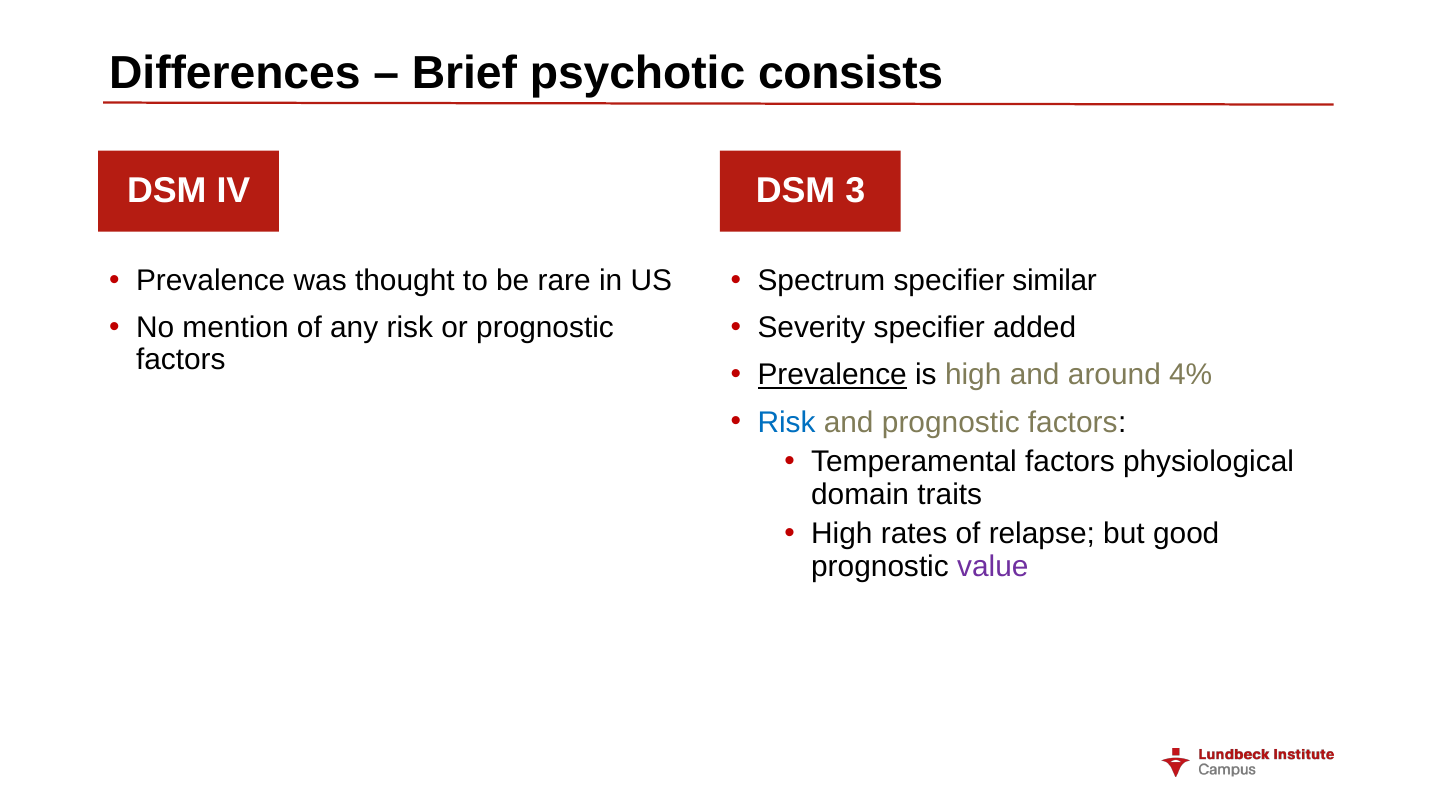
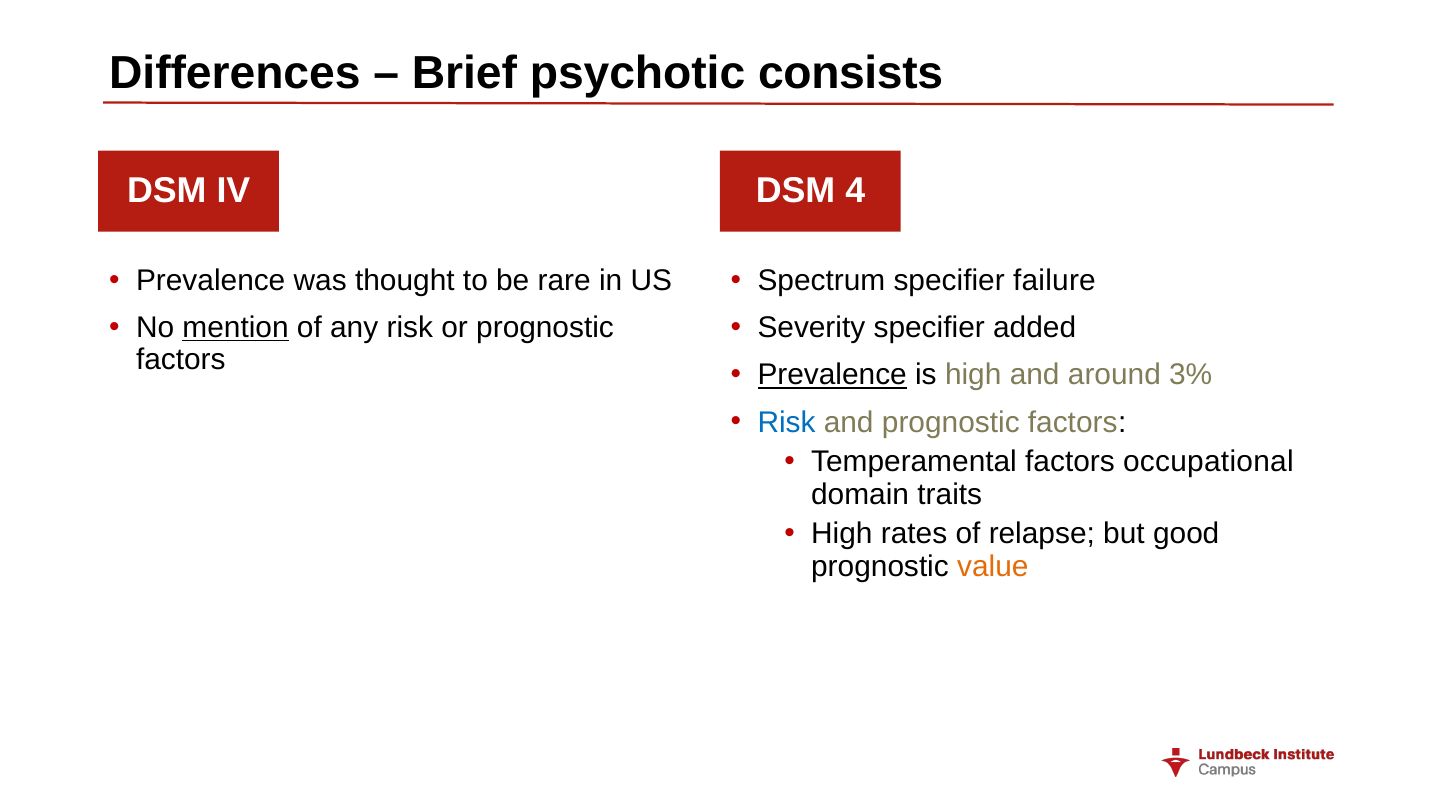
3: 3 -> 4 (855, 191)
similar: similar -> failure (1054, 280)
mention underline: none -> present (236, 327)
4%: 4% -> 3% (1191, 375)
physiological: physiological -> occupational (1208, 462)
value colour: purple -> orange (993, 566)
